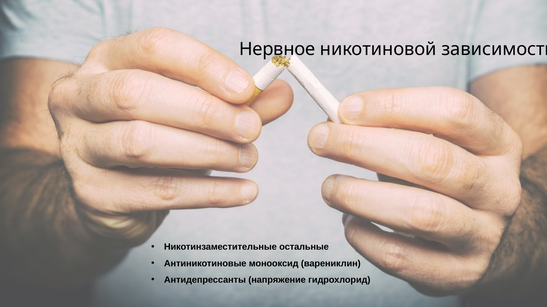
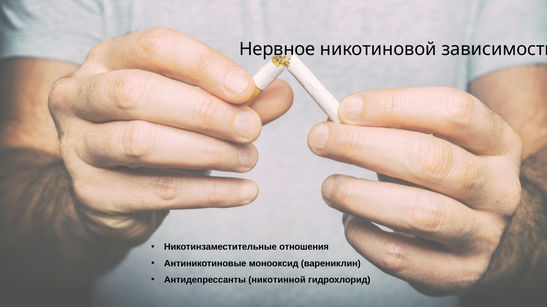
остальные: остальные -> отношения (304, 248)
напряжение: напряжение -> никотинной (277, 280)
